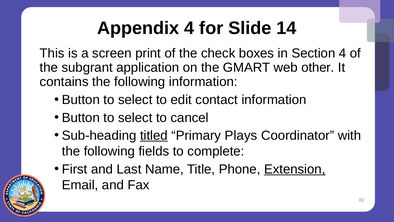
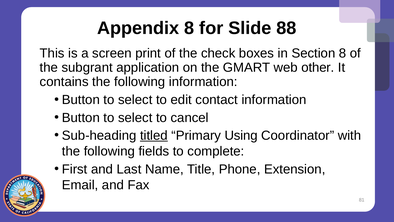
Appendix 4: 4 -> 8 (189, 28)
14: 14 -> 88 (286, 28)
Section 4: 4 -> 8 (343, 53)
Plays: Plays -> Using (241, 135)
Extension underline: present -> none (295, 169)
